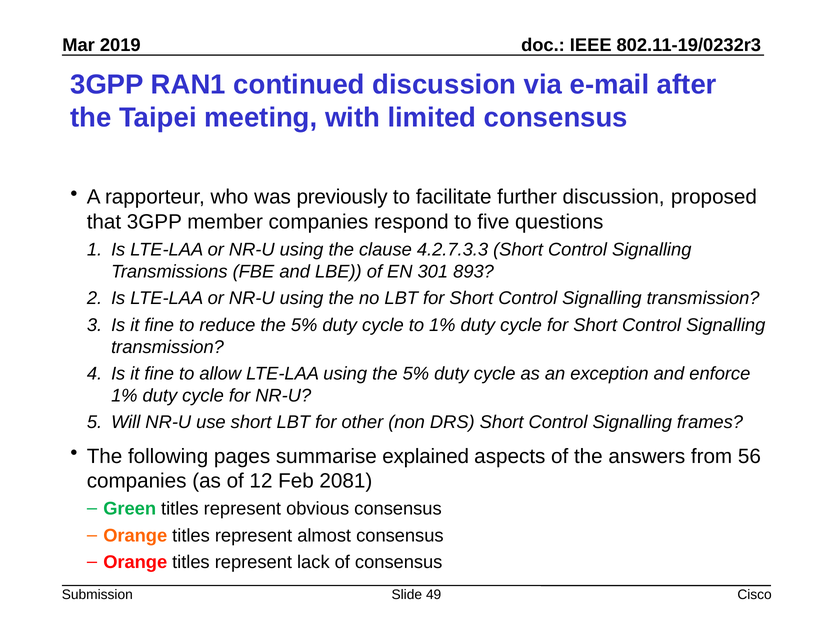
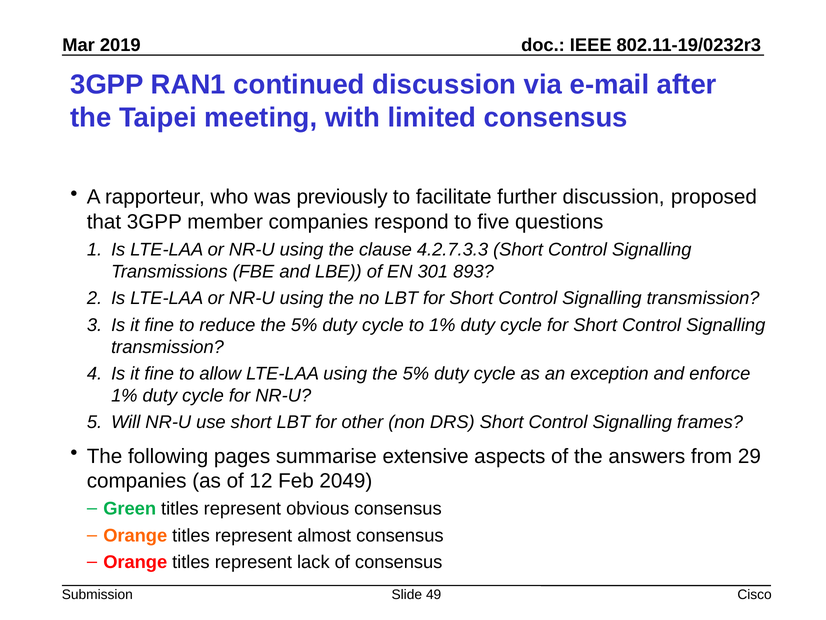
explained: explained -> extensive (426, 456)
56: 56 -> 29 (749, 456)
2081: 2081 -> 2049 (346, 481)
